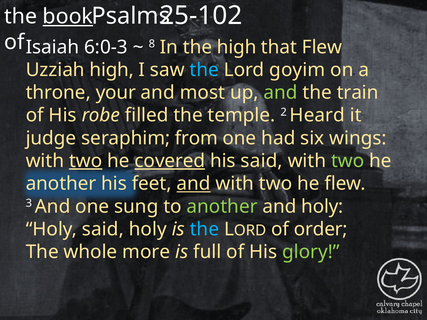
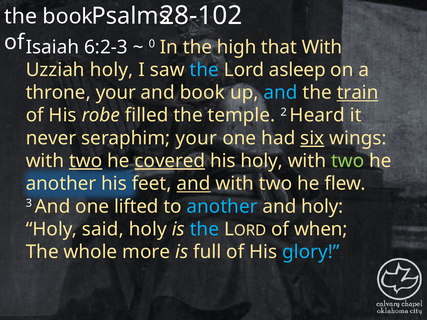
25-102: 25-102 -> 28-102 (201, 16)
book underline: present -> none (68, 16)
6:0-3: 6:0-3 -> 6:2-3 (106, 47)
8: 8 -> 0 (152, 44)
that Flew: Flew -> With (322, 47)
Uzziah high: high -> holy (112, 70)
goyim: goyim -> asleep (297, 70)
and most: most -> book (202, 93)
and colour: light green -> light blue (281, 93)
train underline: none -> present (358, 93)
judge: judge -> never (51, 138)
seraphim from: from -> your (196, 138)
six underline: none -> present (312, 138)
his said: said -> holy (262, 161)
sung: sung -> lifted (136, 207)
another colour: light green -> light blue (222, 207)
order: order -> when (321, 229)
glory colour: light green -> light blue (311, 252)
